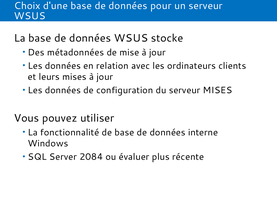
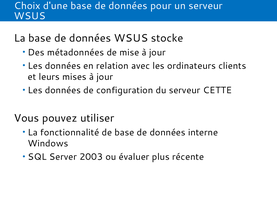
serveur MISES: MISES -> CETTE (217, 90)
2084: 2084 -> 2003 (91, 157)
